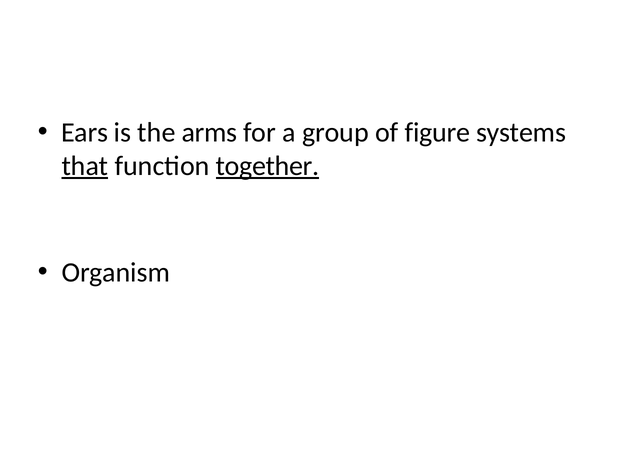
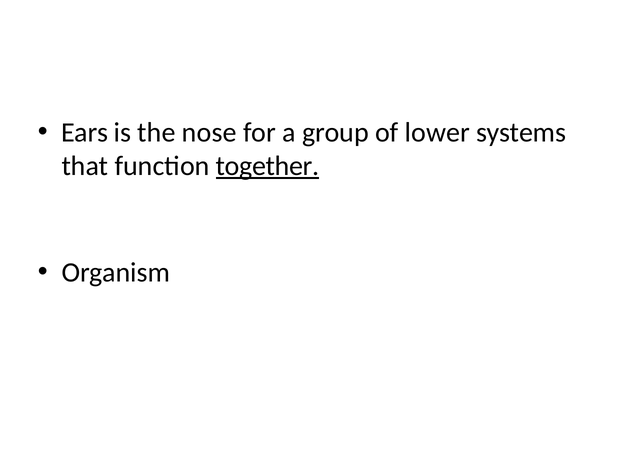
arms: arms -> nose (209, 132)
figure: figure -> lower (437, 132)
that underline: present -> none (85, 166)
